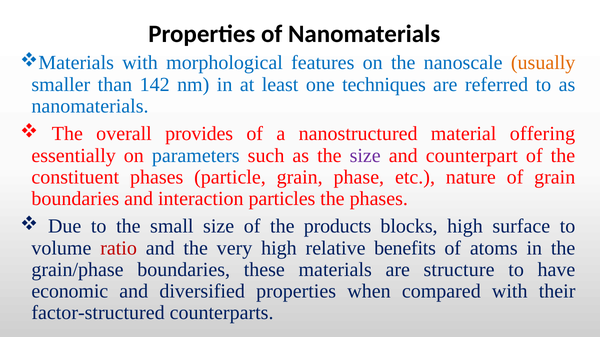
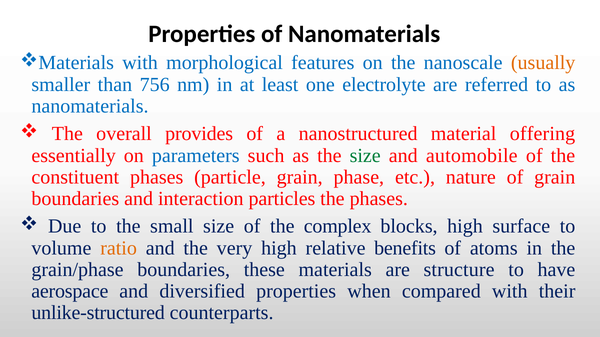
142: 142 -> 756 (155, 85)
techniques: techniques -> electrolyte (384, 85)
size colour: purple -> green (365, 156)
counterpart: counterpart -> automobile (472, 156)
products: products -> complex (338, 227)
ratio colour: red -> orange (119, 248)
economic: economic -> aerospace (70, 292)
factor-structured: factor-structured -> unlike-structured (98, 313)
